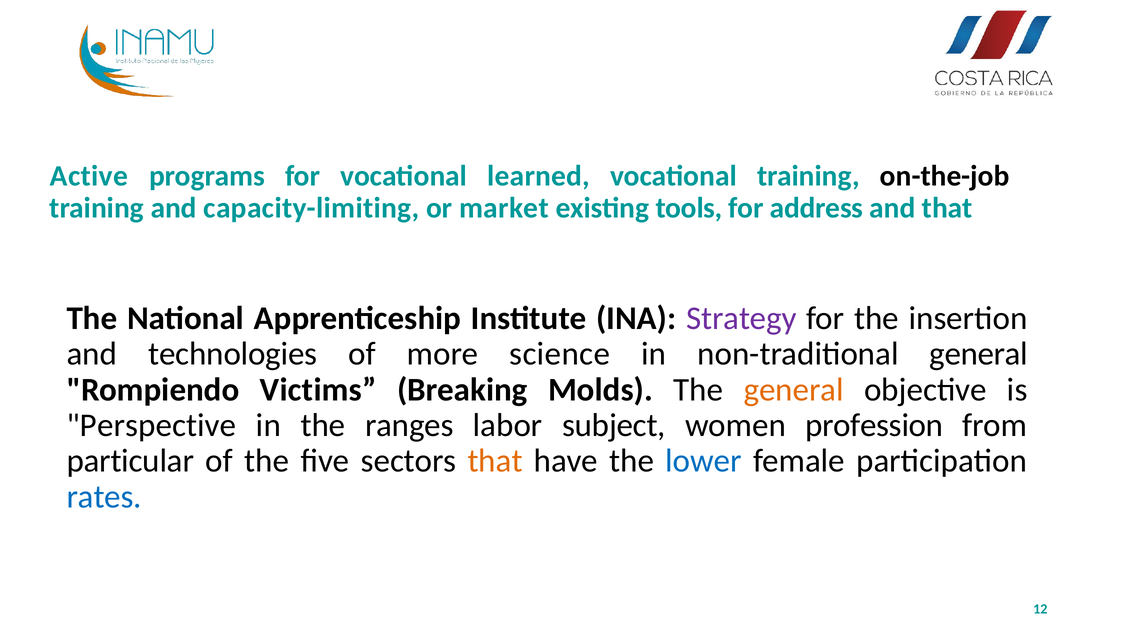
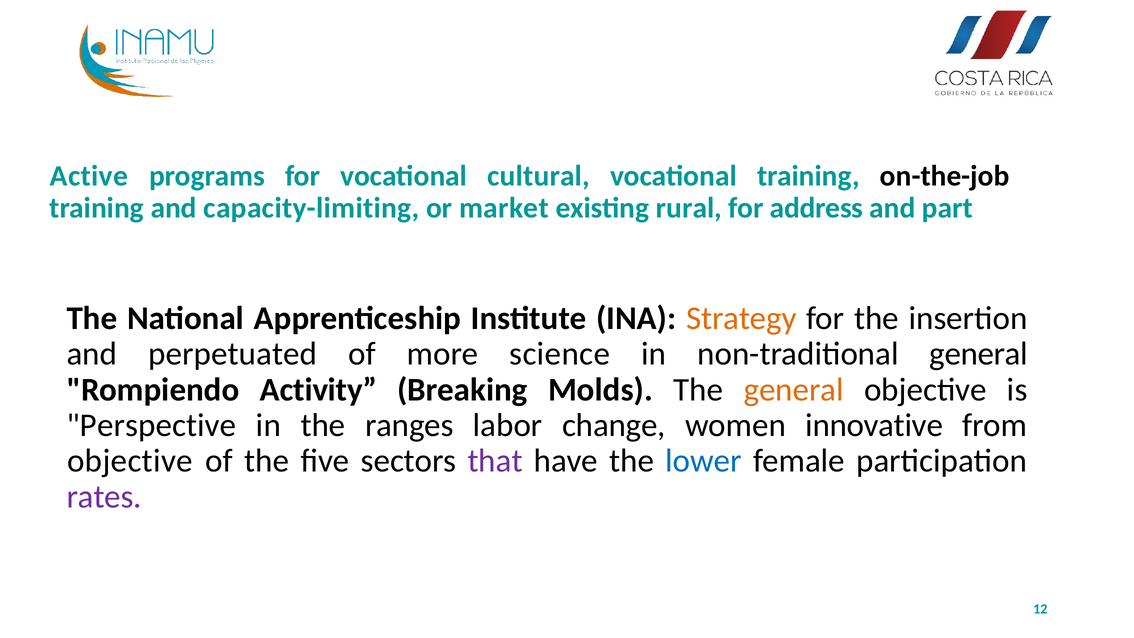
learned: learned -> cultural (539, 176)
tools: tools -> rural (689, 208)
and that: that -> part (947, 208)
Strategy colour: purple -> orange (741, 318)
technologies: technologies -> perpetuated (233, 354)
Victims: Victims -> Activity (318, 390)
subject: subject -> change (614, 425)
profession: profession -> innovative (874, 425)
particular: particular -> objective (130, 461)
that colour: orange -> purple (495, 461)
rates colour: blue -> purple (104, 497)
